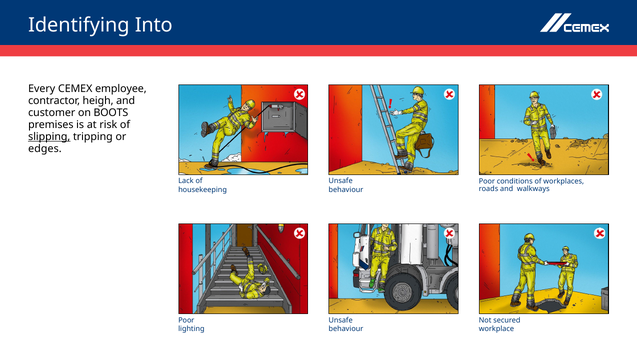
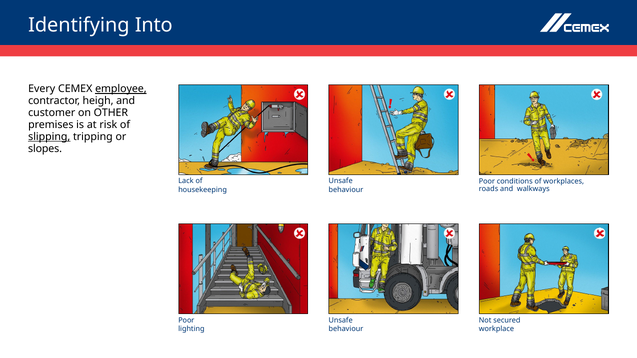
employee underline: none -> present (121, 89)
BOOTS: BOOTS -> OTHER (111, 113)
edges: edges -> slopes (45, 149)
